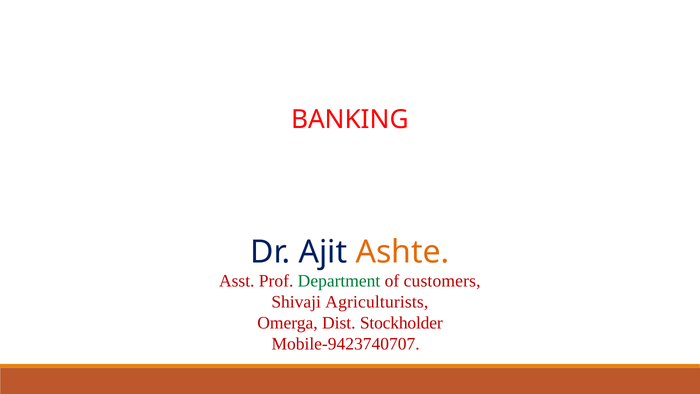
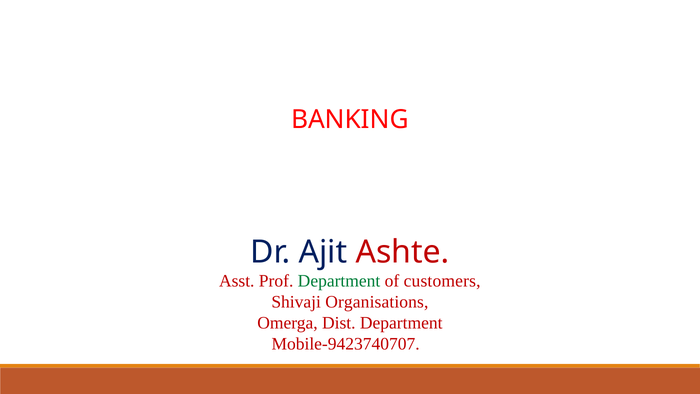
Ashte colour: orange -> red (403, 252)
Agriculturists: Agriculturists -> Organisations (377, 302)
Dist Stockholder: Stockholder -> Department (401, 323)
